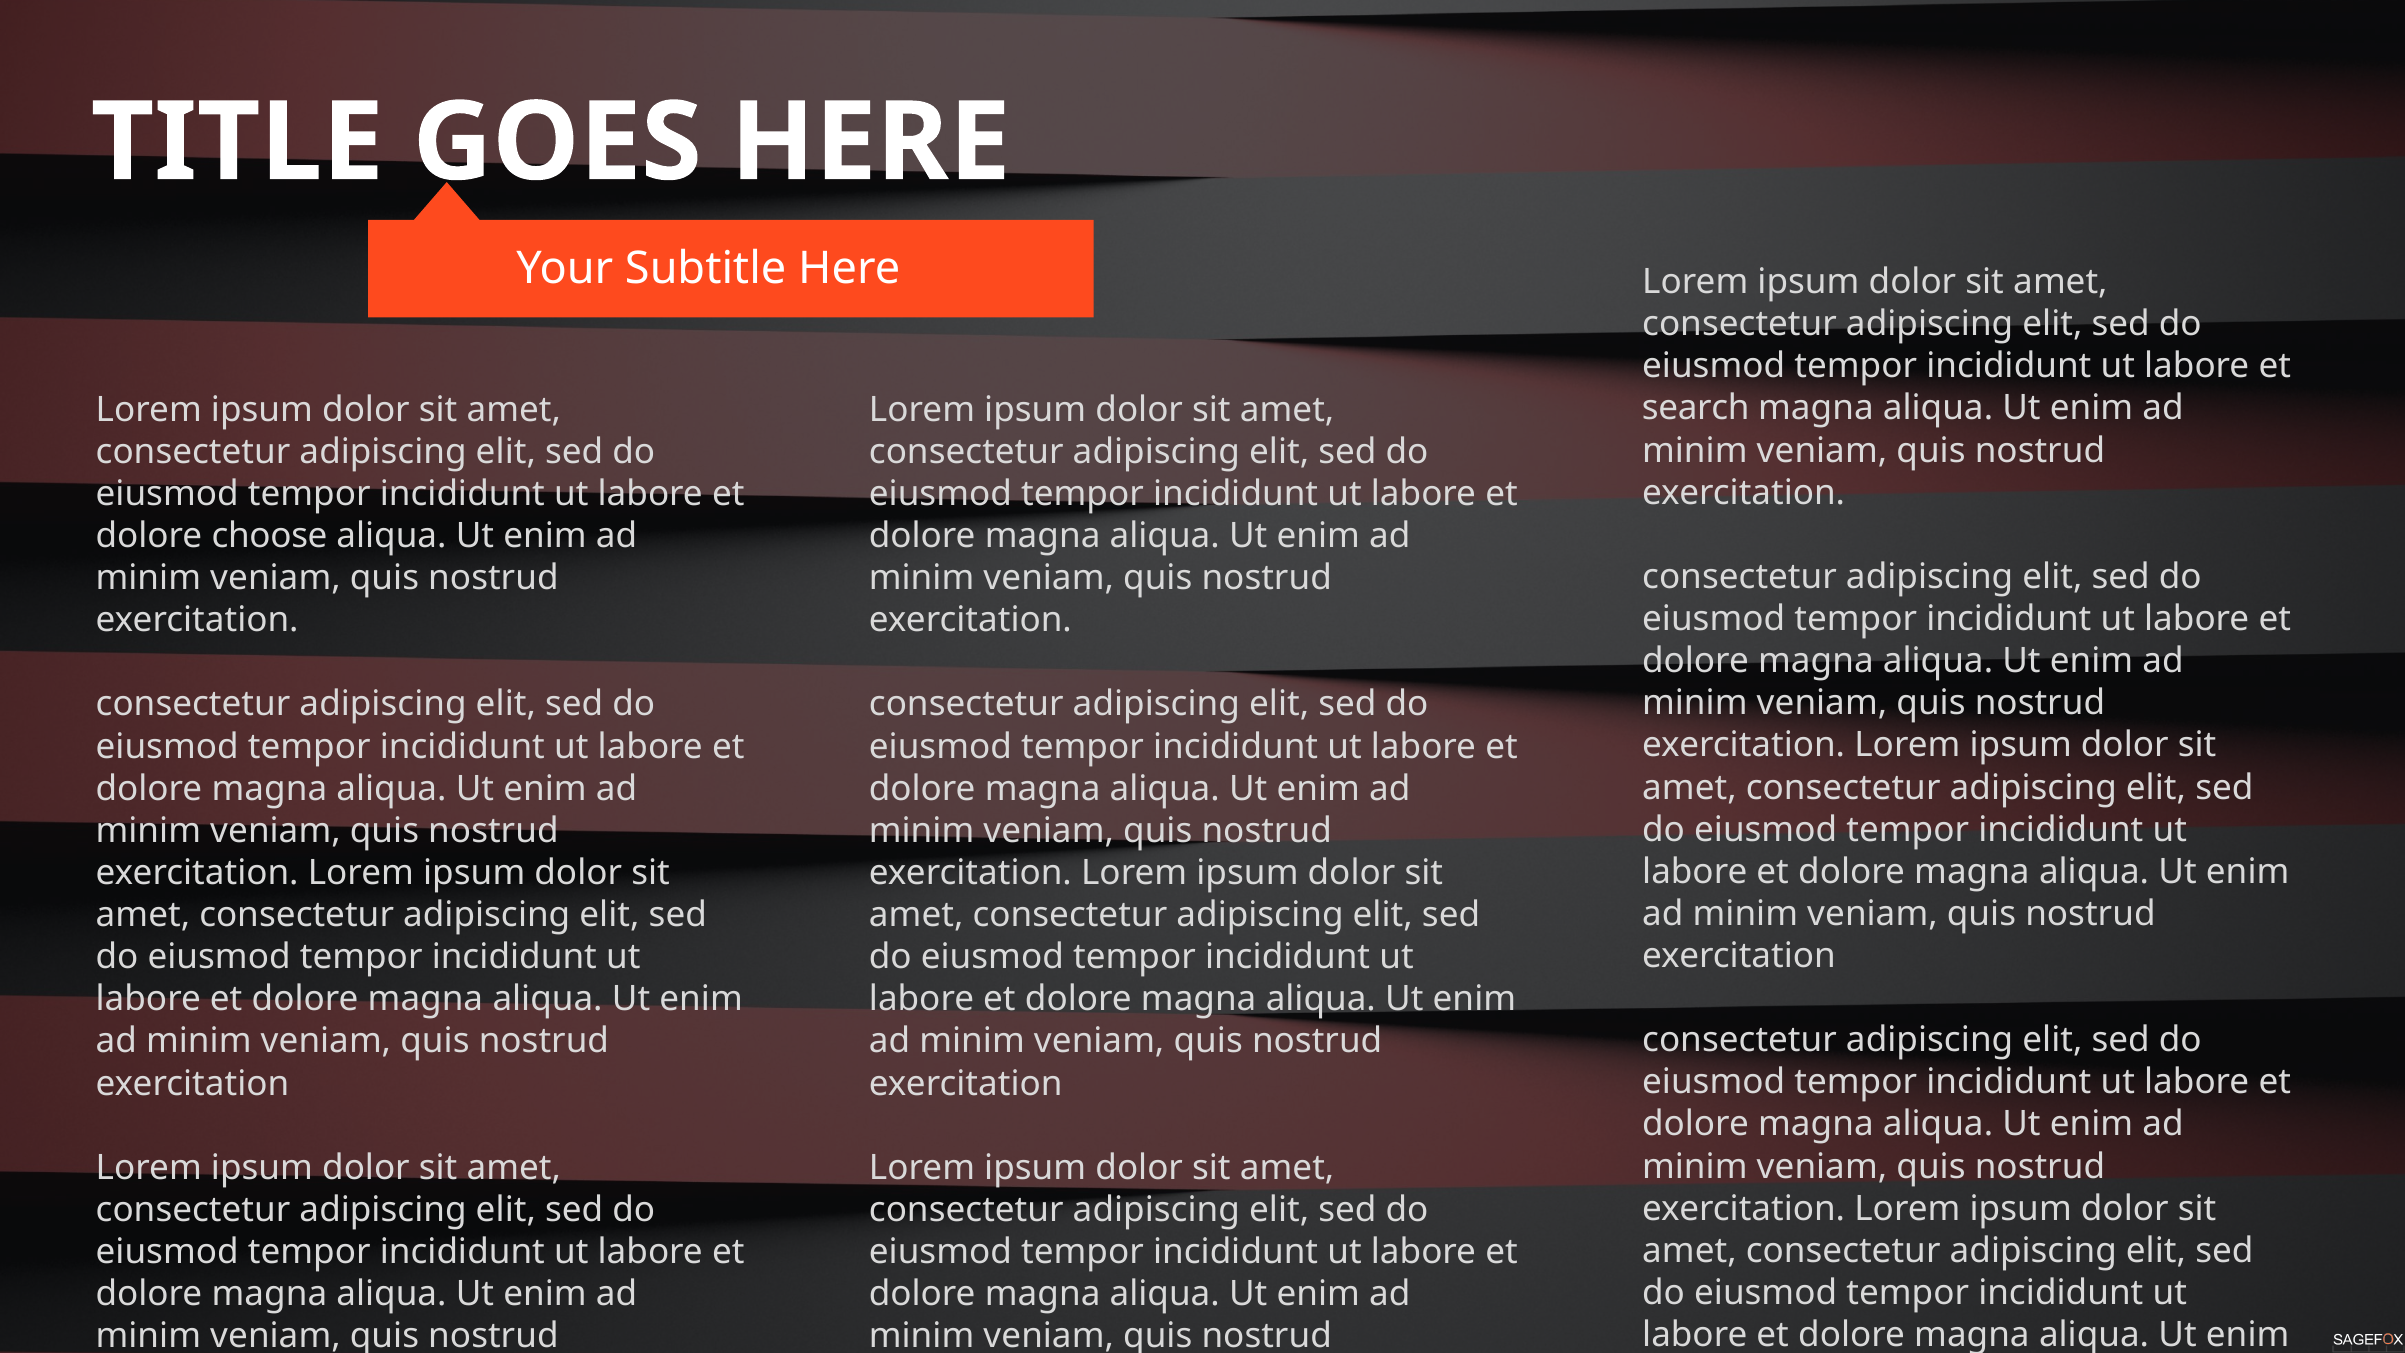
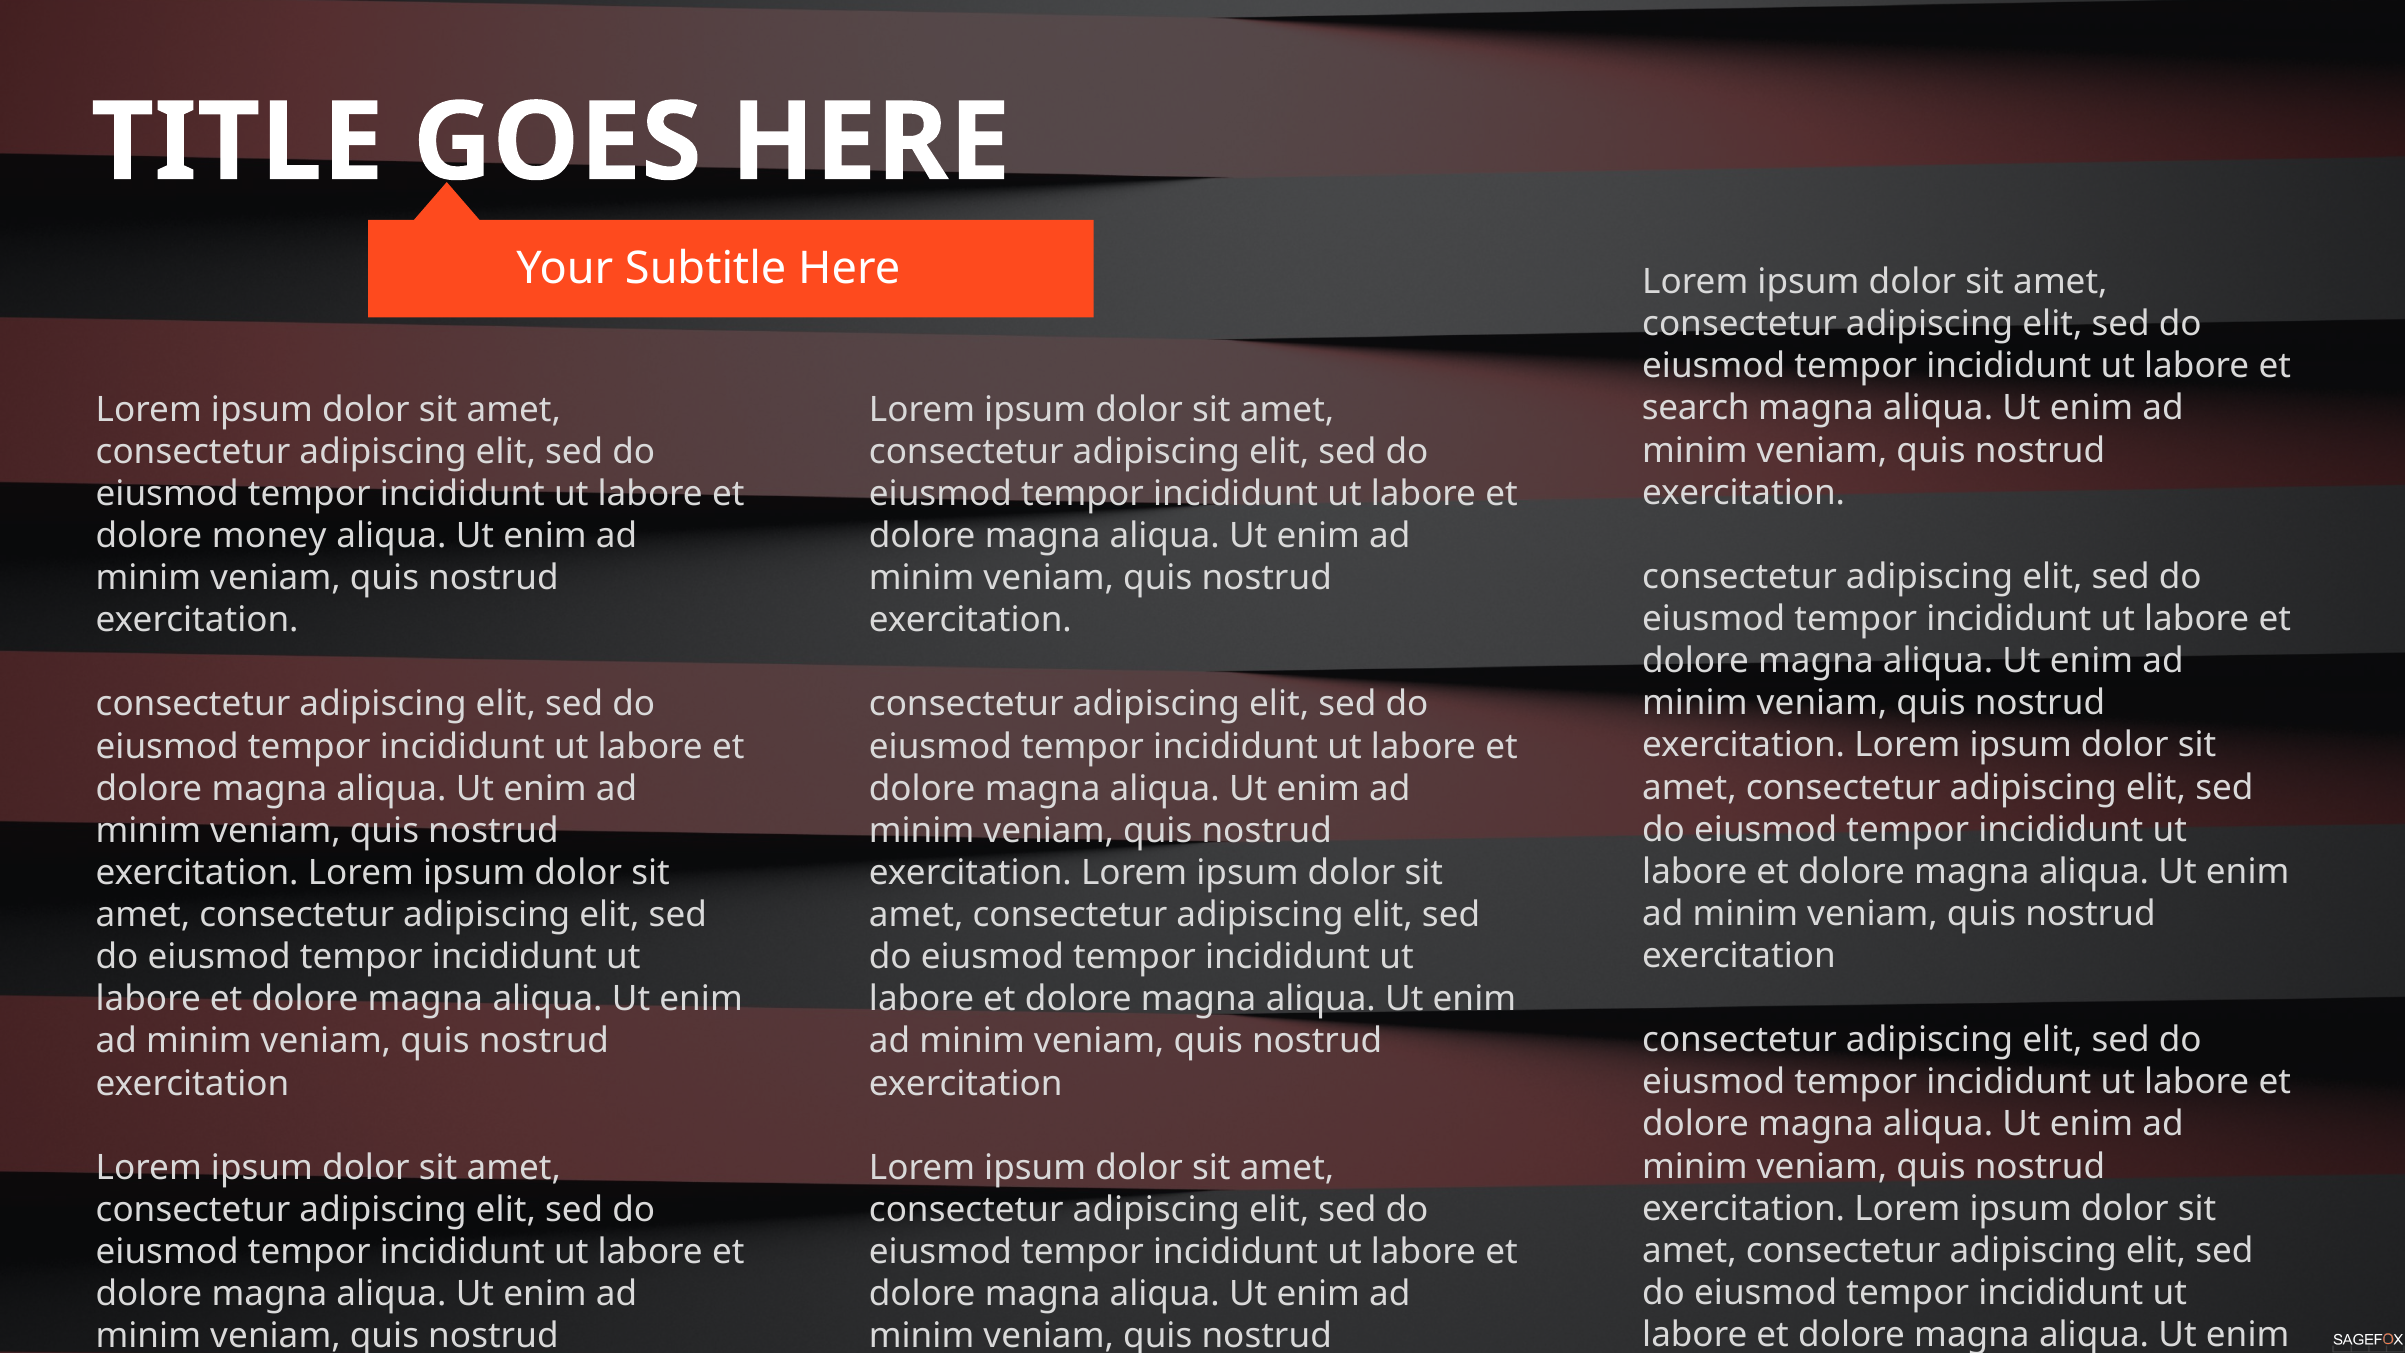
choose: choose -> money (269, 536)
